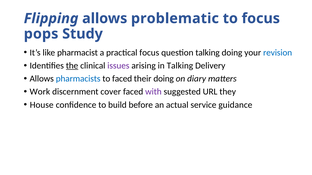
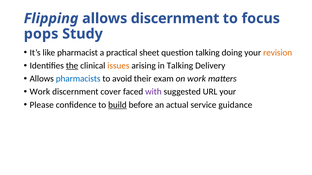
allows problematic: problematic -> discernment (175, 18)
practical focus: focus -> sheet (149, 53)
revision colour: blue -> orange (278, 53)
issues colour: purple -> orange (118, 66)
to faced: faced -> avoid (122, 79)
their doing: doing -> exam (164, 79)
on diary: diary -> work (197, 79)
URL they: they -> your (228, 92)
House: House -> Please (42, 105)
build underline: none -> present (117, 105)
